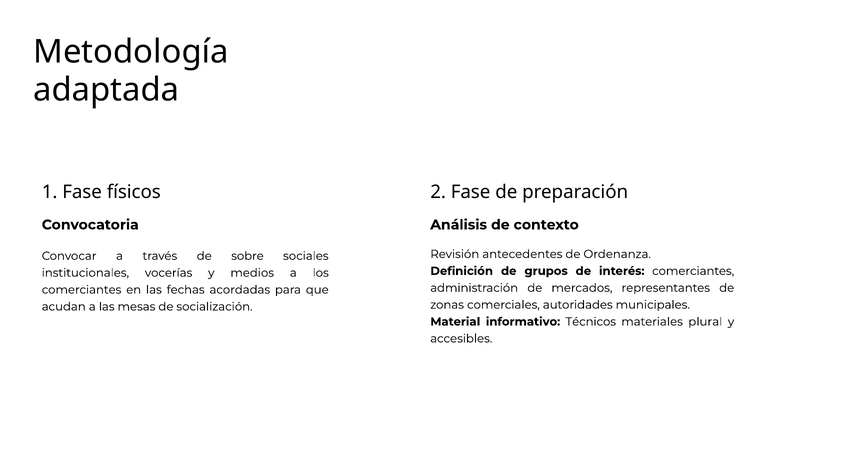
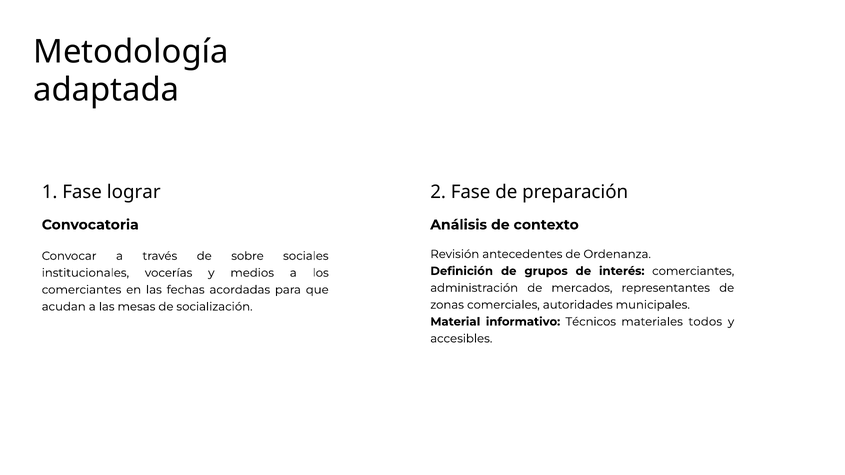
físicos: físicos -> lograr (134, 192)
plural: plural -> todos (705, 322)
